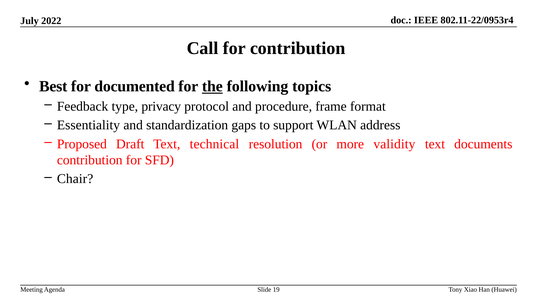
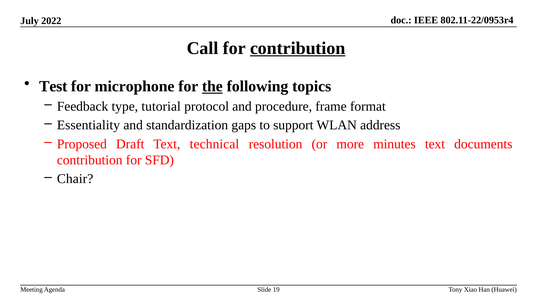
contribution underline: none -> present (298, 48)
Best: Best -> Test (53, 86)
documented: documented -> microphone (134, 86)
privacy: privacy -> tutorial (161, 106)
validity: validity -> minutes (394, 144)
